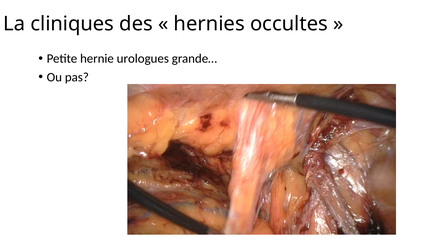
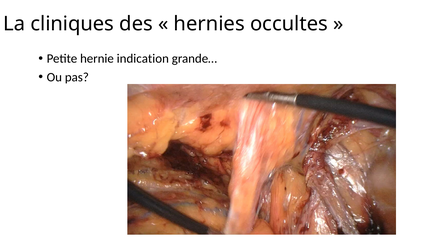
urologues: urologues -> indication (143, 59)
